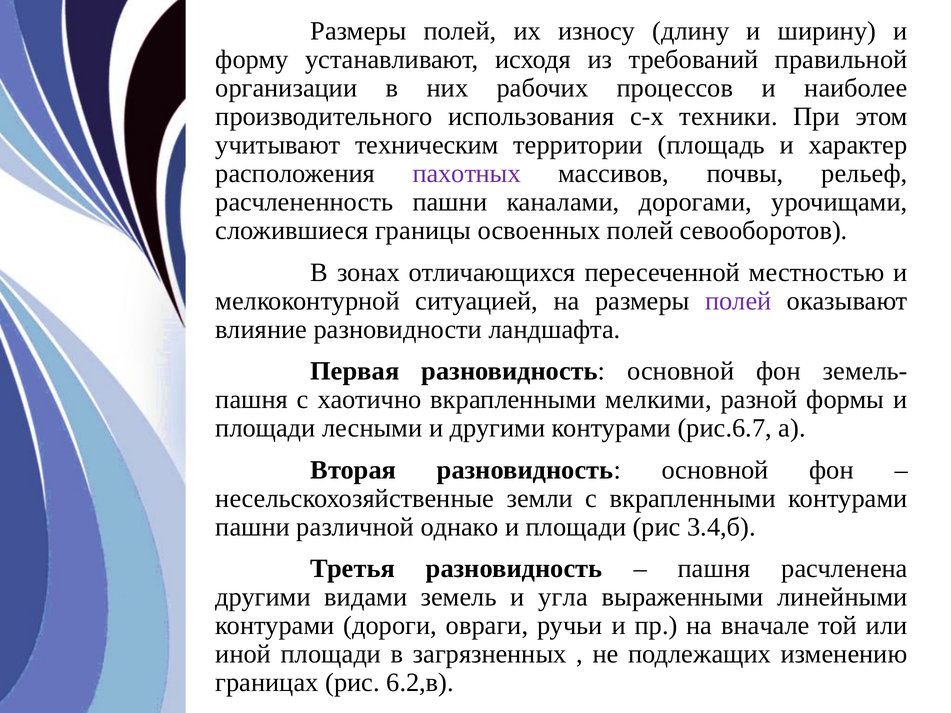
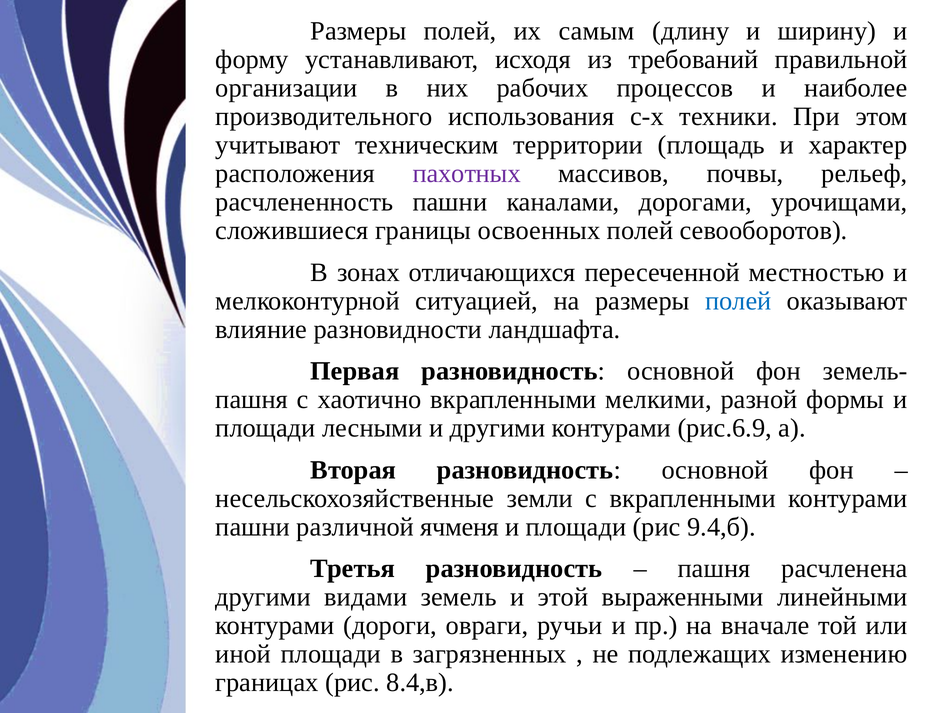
износу: износу -> самым (596, 31)
полей colour: purple -> blue (738, 301)
рис.6.7: рис.6.7 -> рис.6.9 (725, 428)
однако: однако -> ячменя (460, 527)
3.4,б: 3.4,б -> 9.4,б (721, 527)
угла: угла -> этой (563, 597)
6.2,в: 6.2,в -> 8.4,в (420, 683)
